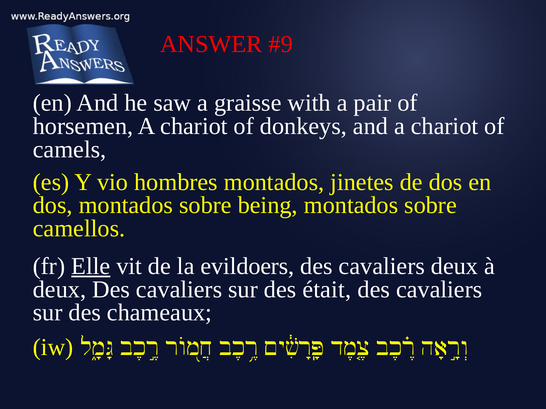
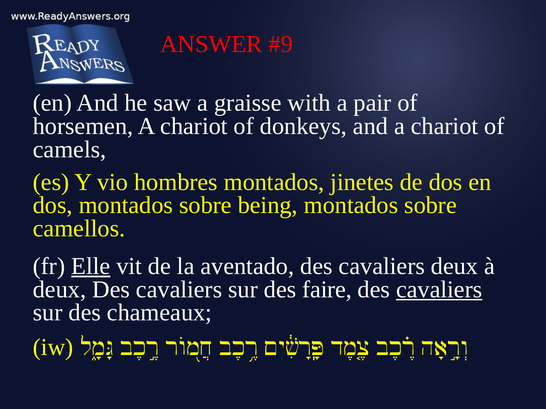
evildoers: evildoers -> aventado (247, 266)
était: était -> faire (327, 290)
cavaliers underline: none -> present (439, 290)
